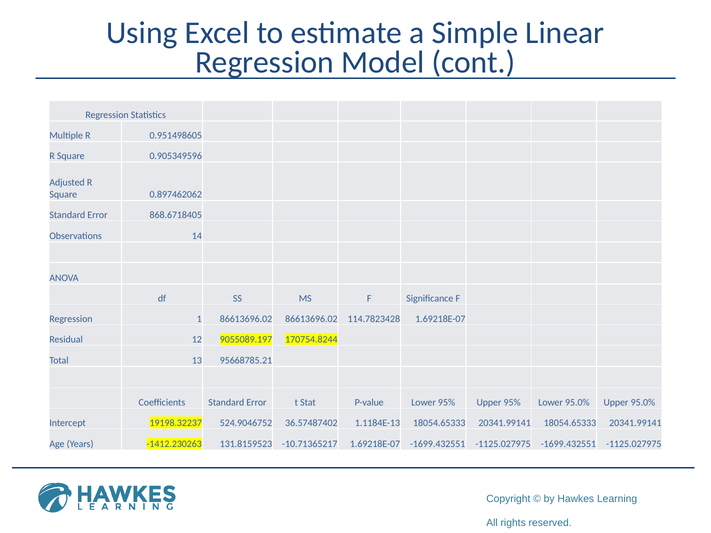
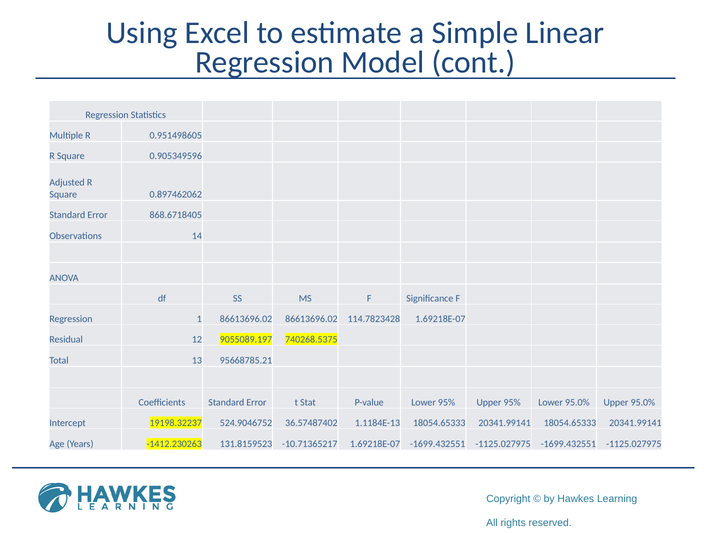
170754.8244: 170754.8244 -> 740268.5375 (311, 339)
